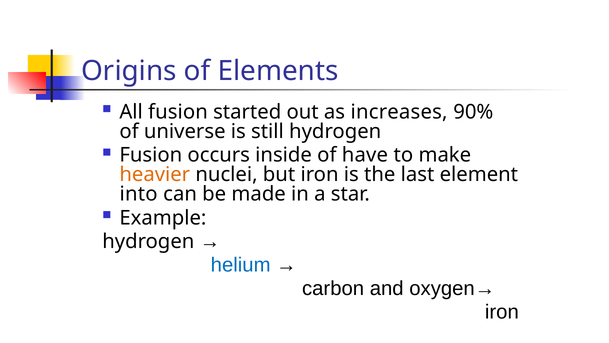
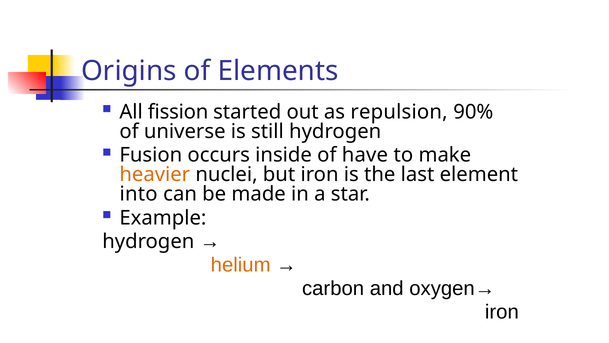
All fusion: fusion -> fission (178, 112)
increases: increases -> repulsion (399, 112)
helium colour: blue -> orange (241, 265)
